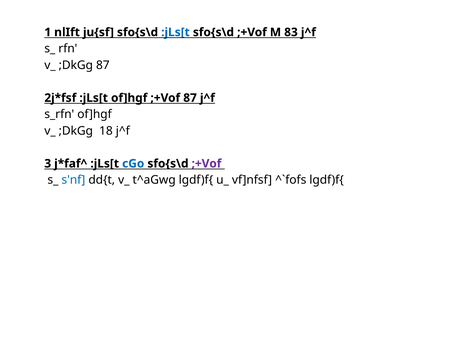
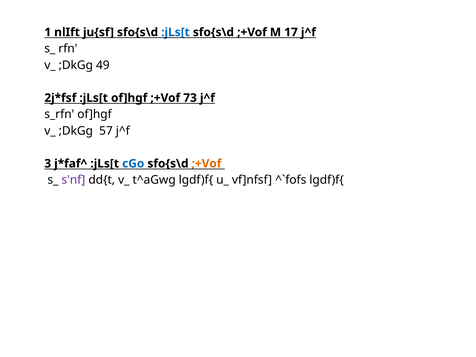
83: 83 -> 17 (291, 32)
;DkGg 87: 87 -> 49 (103, 65)
;+Vof 87: 87 -> 73 (190, 98)
18: 18 -> 57 (106, 131)
;+Vof colour: purple -> orange (206, 164)
s'nf colour: blue -> purple (73, 180)
